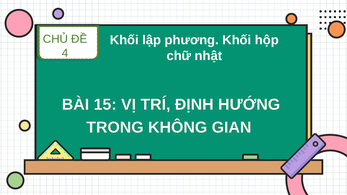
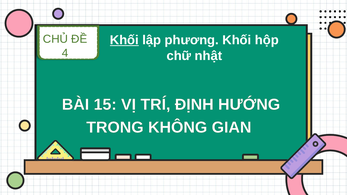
Khối underline: none -> present (124, 40)
